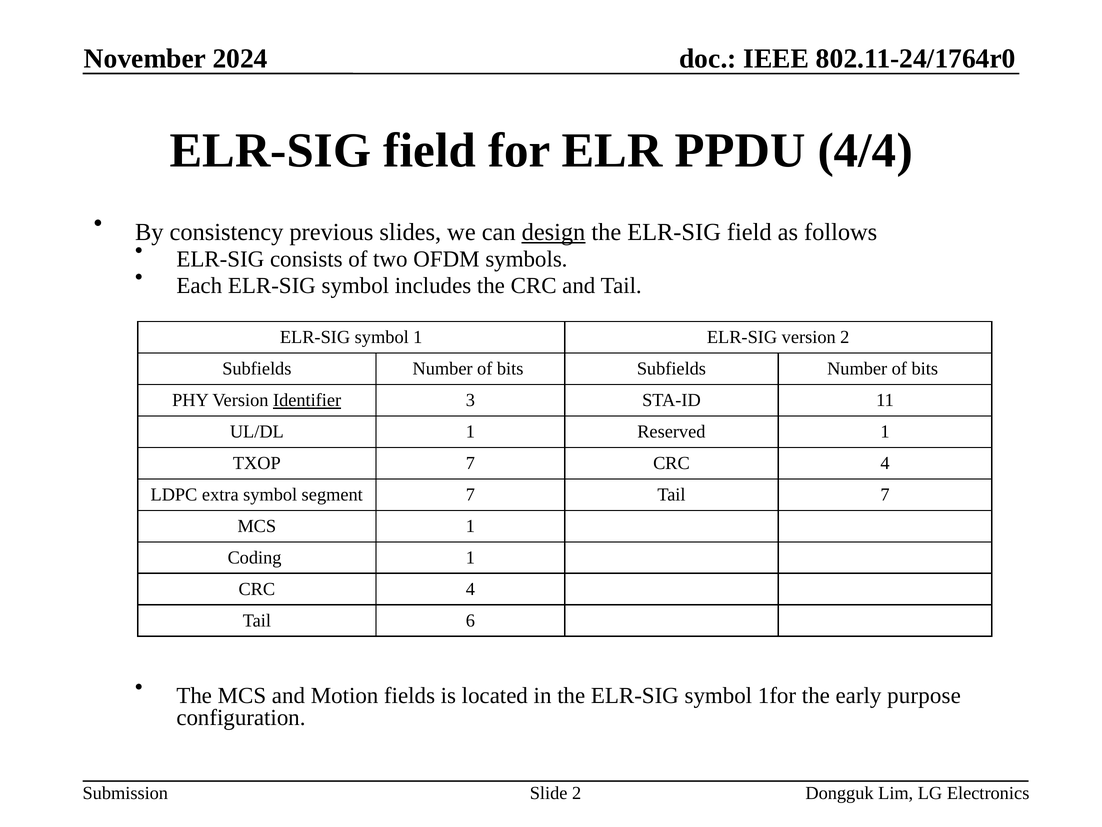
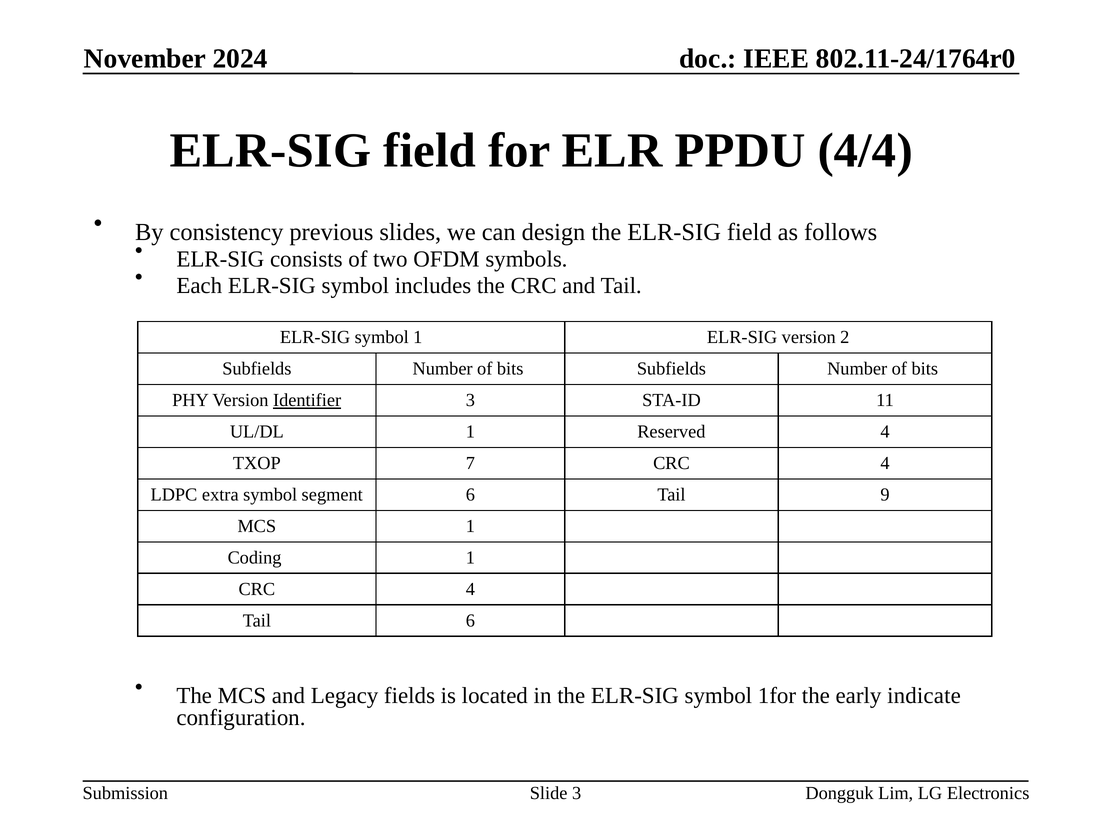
design underline: present -> none (554, 232)
Reserved 1: 1 -> 4 (885, 432)
segment 7: 7 -> 6 (470, 494)
Tail 7: 7 -> 9 (885, 494)
Motion: Motion -> Legacy (345, 695)
purpose: purpose -> indicate (924, 695)
Slide 2: 2 -> 3 (577, 793)
